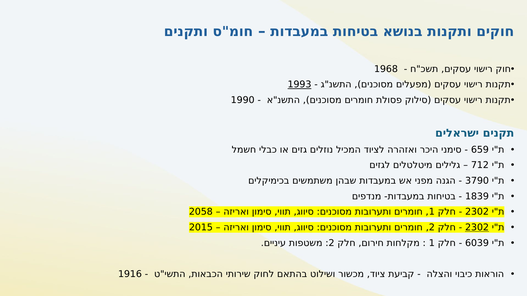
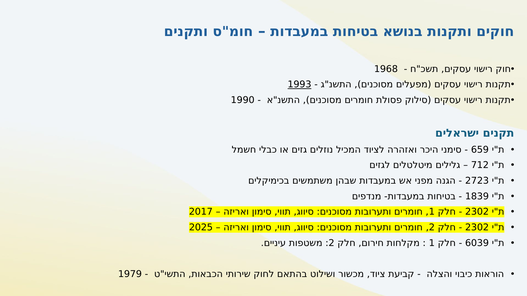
3790: 3790 -> 2723 (477, 181)
2058: 2058 -> 2017 (201, 212)
2015: 2015 -> 2025 (201, 228)
2302 underline: present -> none (477, 228)
1916: 1916 -> 1979 (130, 275)
